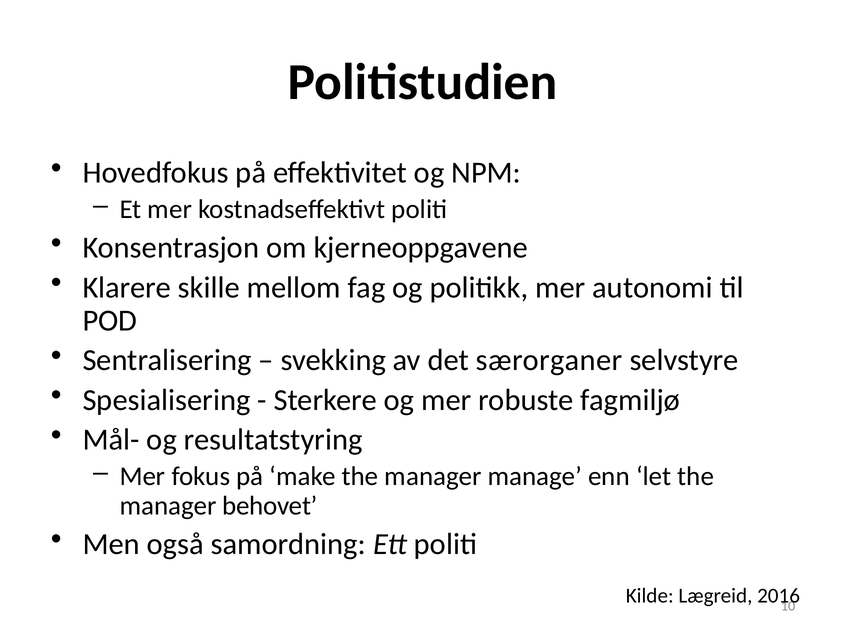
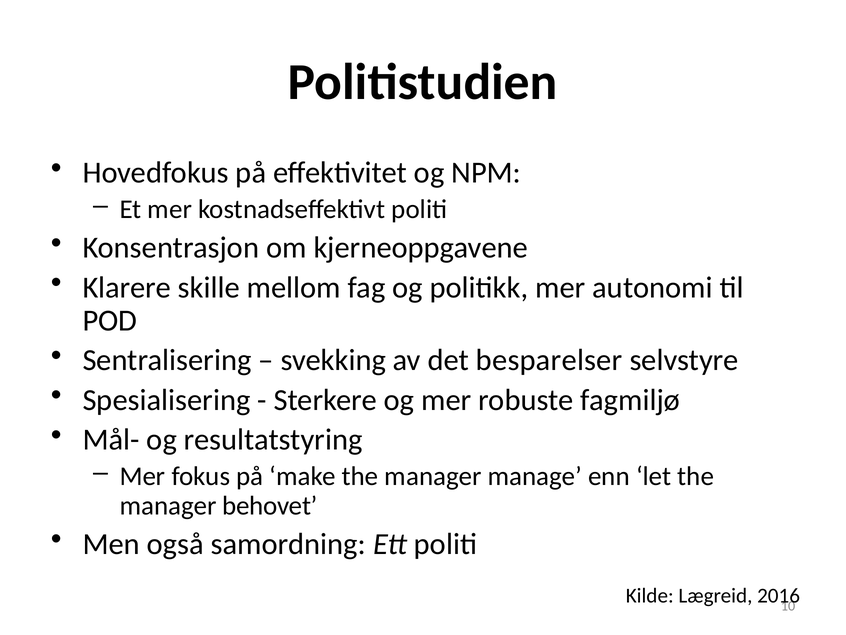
særorganer: særorganer -> besparelser (549, 360)
